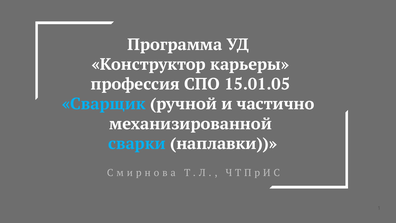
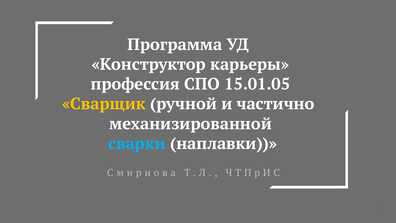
Сварщик colour: light blue -> yellow (104, 104)
